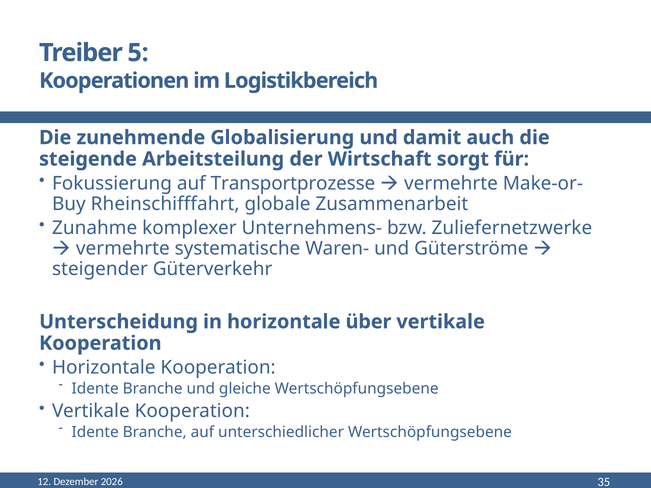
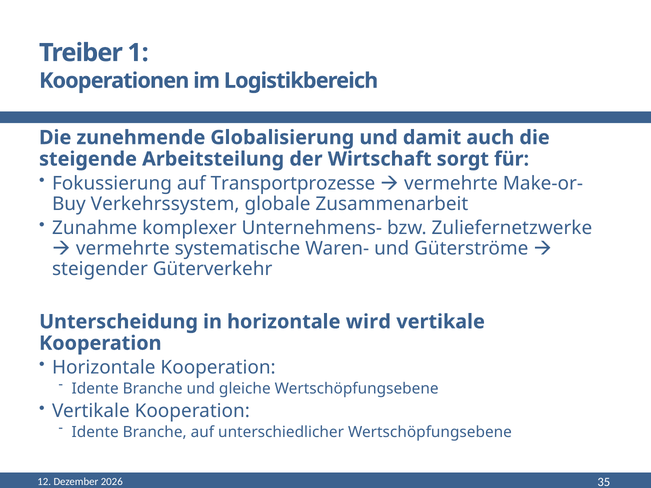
5: 5 -> 1 (138, 53)
Rheinschifffahrt: Rheinschifffahrt -> Verkehrssystem (165, 204)
über: über -> wird (368, 322)
